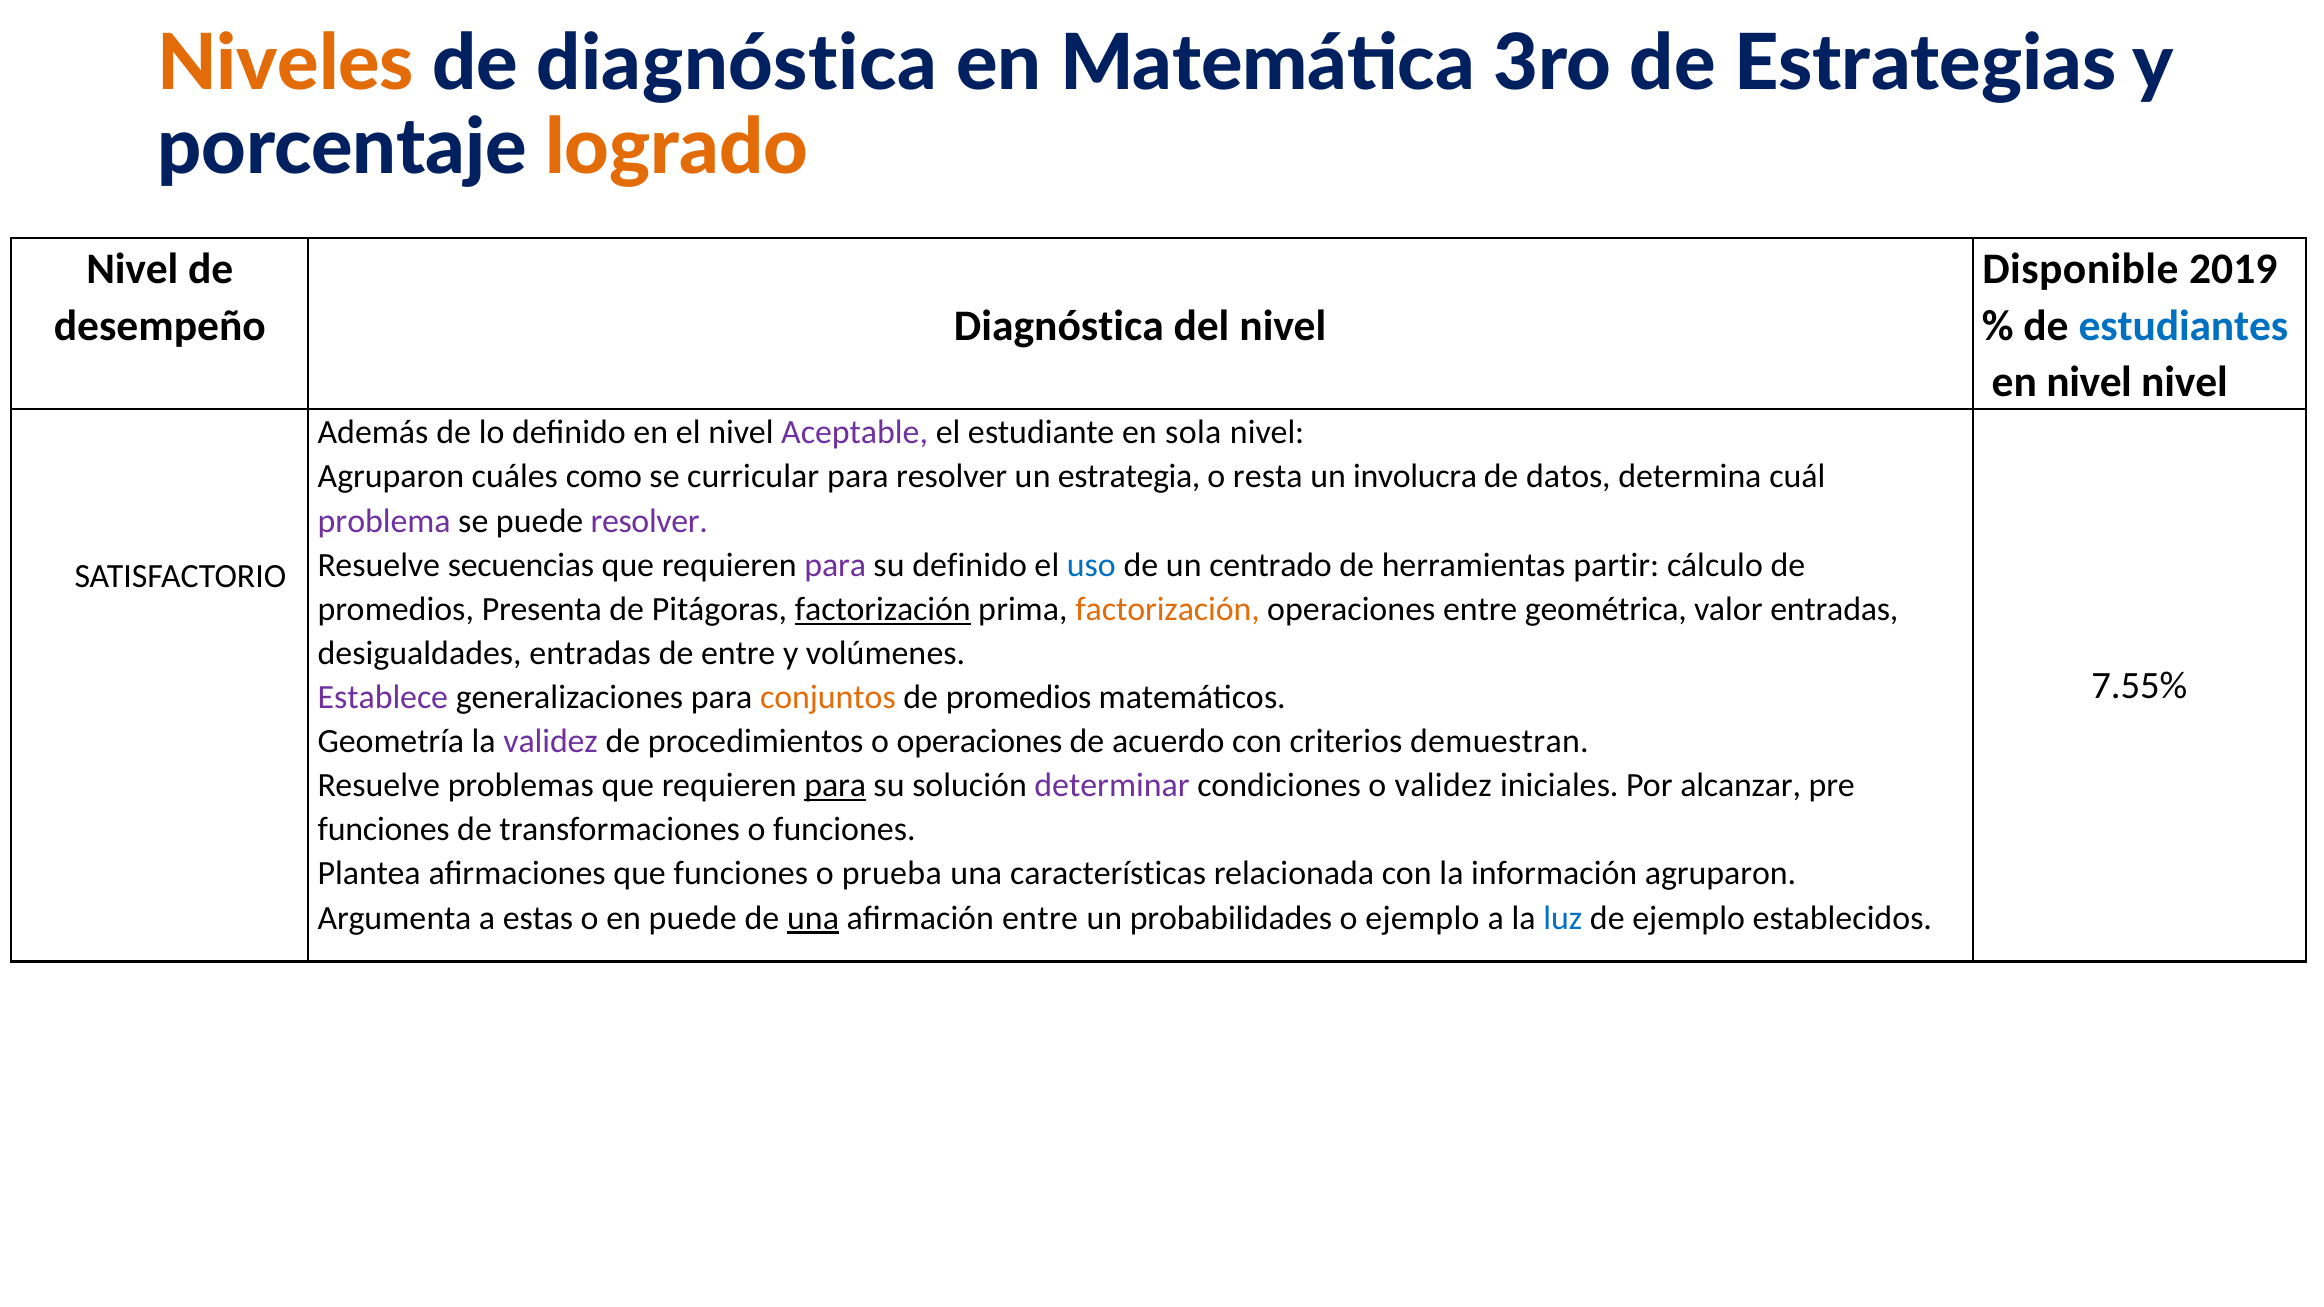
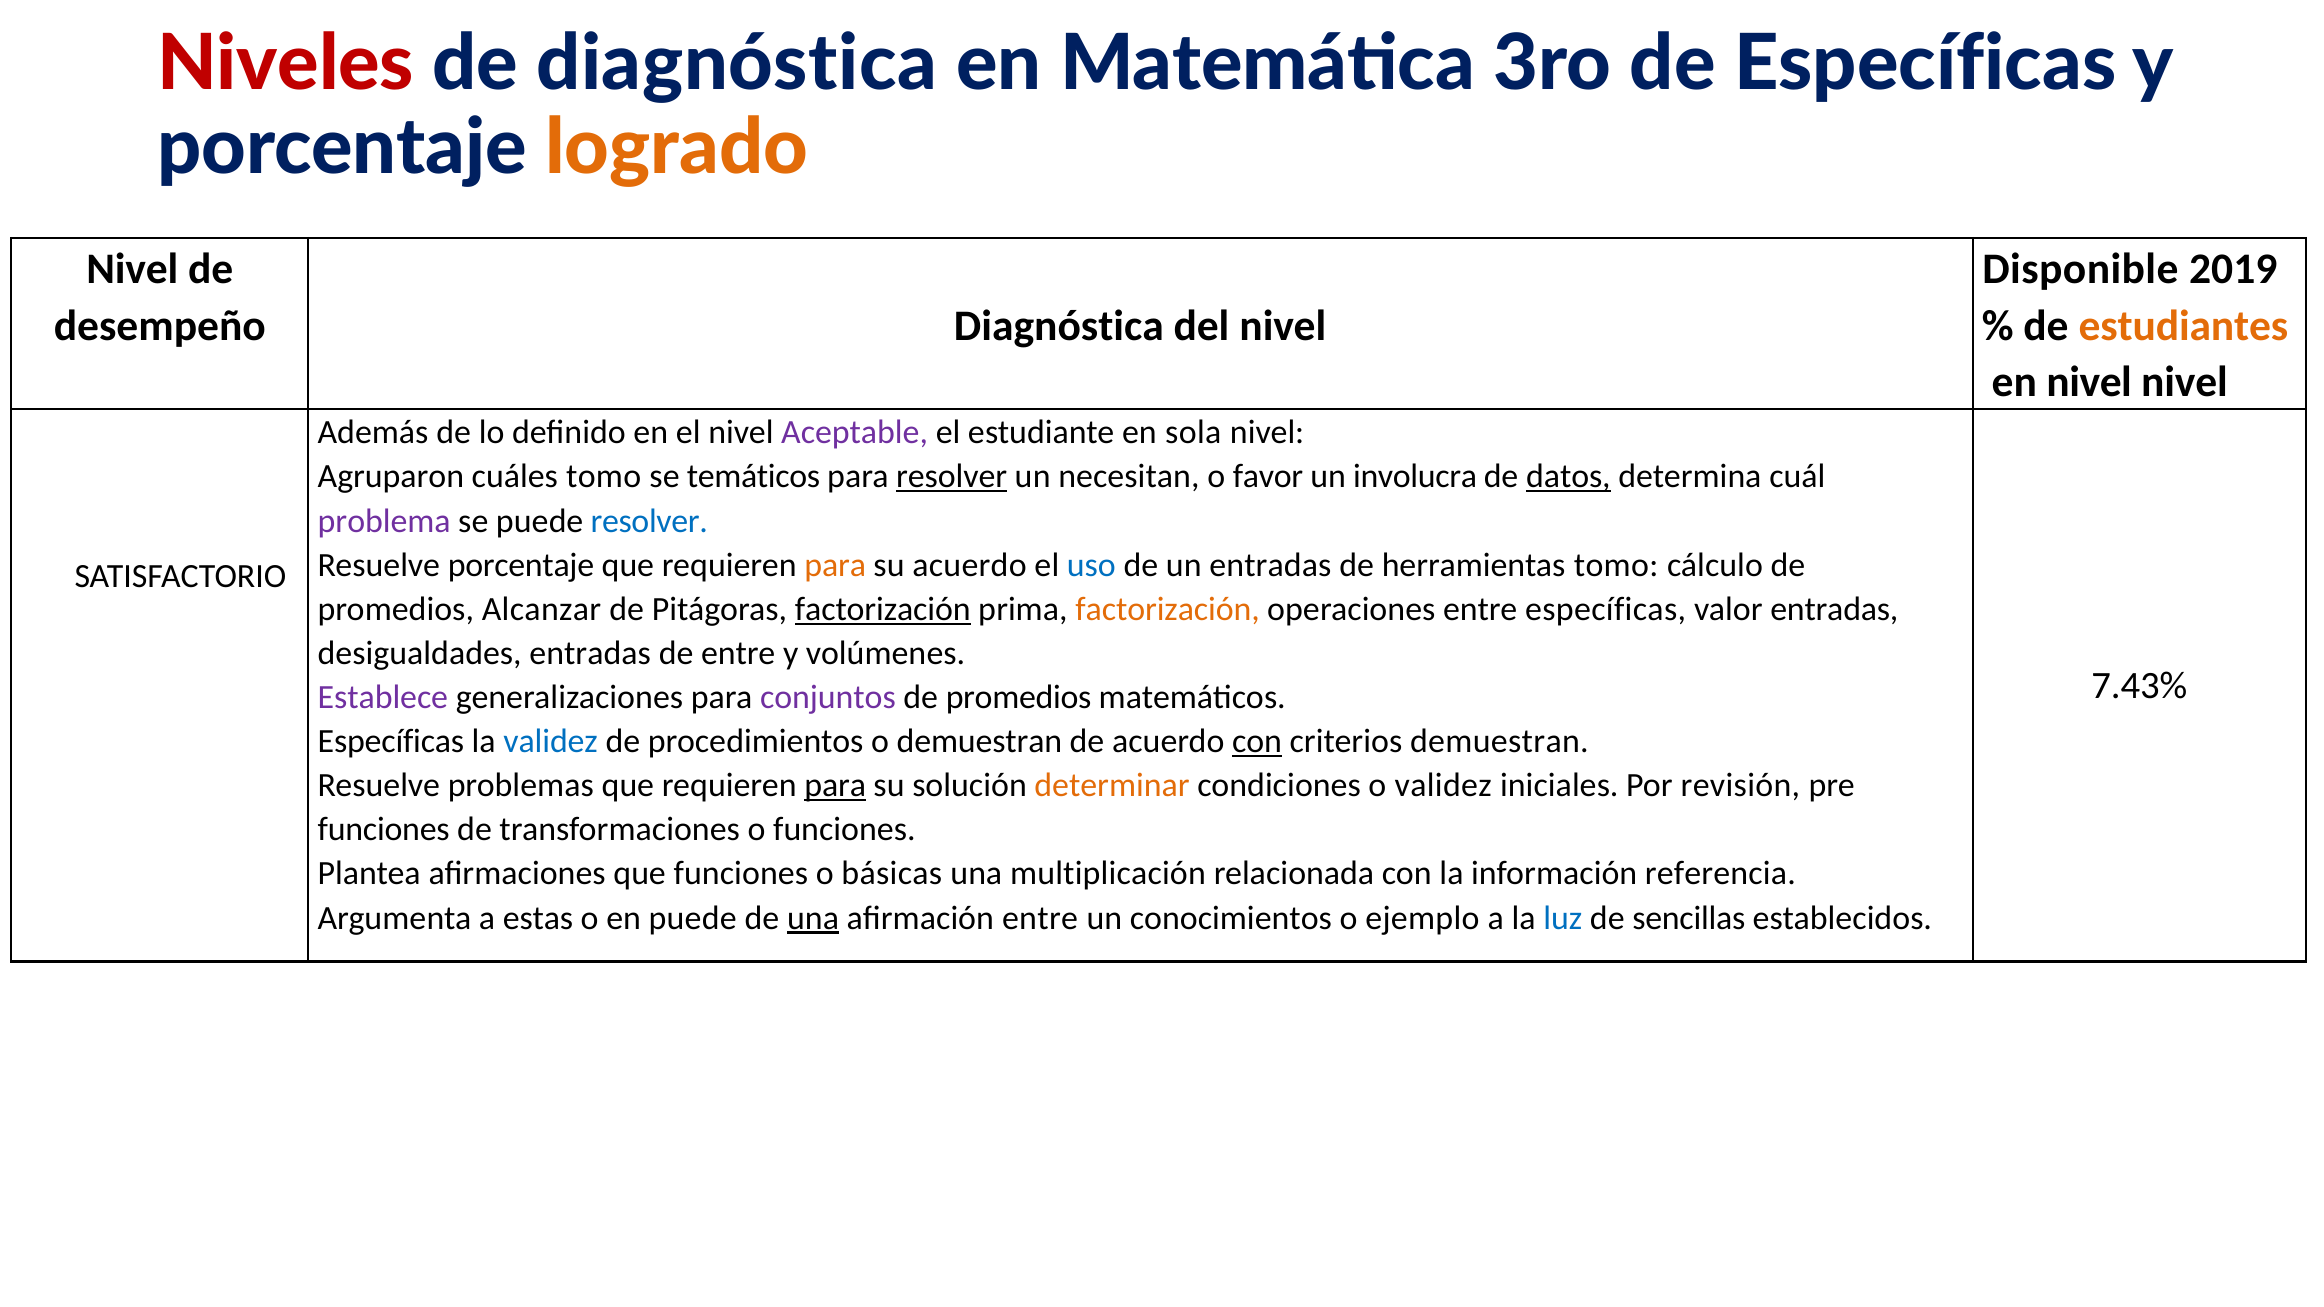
Niveles colour: orange -> red (286, 64)
de Estrategias: Estrategias -> Específicas (1925, 64)
estudiantes colour: blue -> orange (2183, 326)
cuáles como: como -> tomo (604, 477)
curricular: curricular -> temáticos (753, 477)
resolver underline: none -> present (952, 477)
estrategia: estrategia -> necesitan (1129, 477)
resta: resta -> favor (1268, 477)
datos underline: none -> present (1568, 477)
resolver colour: purple -> blue (649, 521)
Resuelve secuencias: secuencias -> porcentaje (521, 565)
para colour: purple -> orange (835, 565)
su definido: definido -> acuerdo (970, 565)
un centrado: centrado -> entradas (1270, 565)
herramientas partir: partir -> tomo (1616, 565)
Presenta: Presenta -> Alcanzar (542, 609)
entre geométrica: geométrica -> específicas (1606, 609)
7.55%: 7.55% -> 7.43% (2139, 686)
conjuntos colour: orange -> purple (828, 697)
Geometría: Geometría -> Específicas (391, 742)
validez colour: purple -> blue (551, 742)
o operaciones: operaciones -> demuestran (979, 742)
con underline: none -> present (1257, 742)
determinar colour: purple -> orange (1112, 786)
alcanzar: alcanzar -> revisión (1740, 786)
prueba: prueba -> básicas (892, 874)
características: características -> multiplicación (1108, 874)
información agruparon: agruparon -> referencia (1720, 874)
probabilidades: probabilidades -> conocimientos (1231, 918)
de ejemplo: ejemplo -> sencillas (1689, 918)
